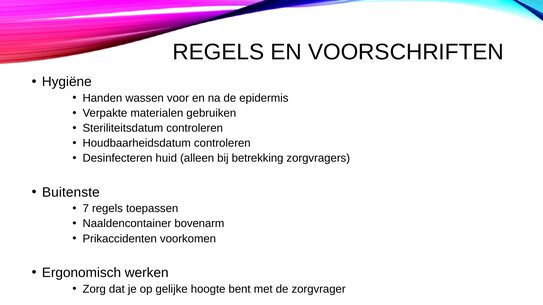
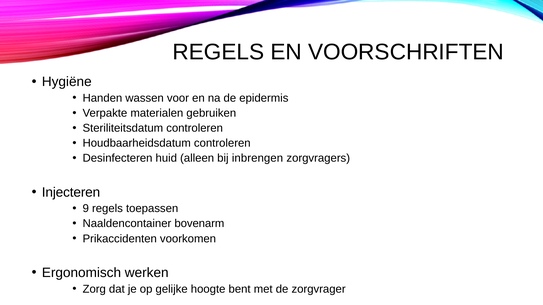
betrekking: betrekking -> inbrengen (257, 158)
Buitenste: Buitenste -> Injecteren (71, 193)
7: 7 -> 9 (86, 209)
